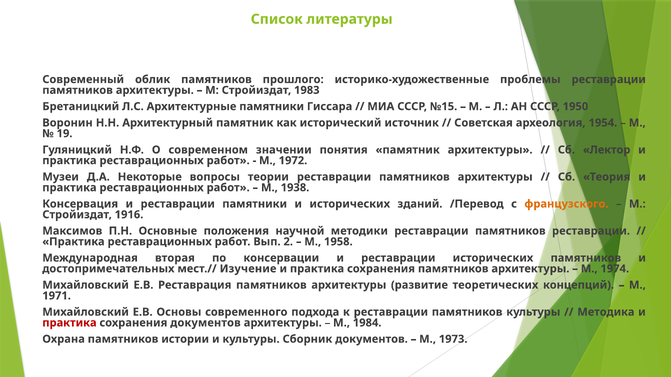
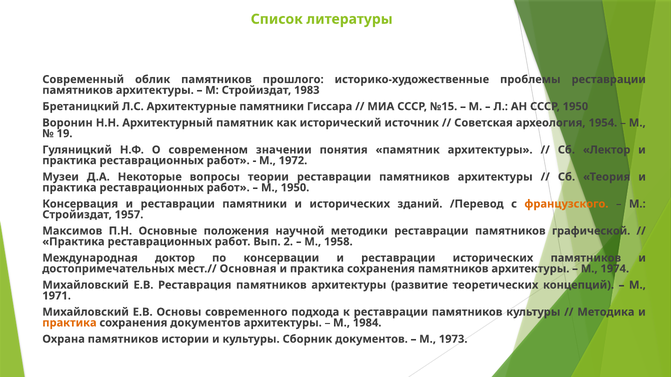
М 1938: 1938 -> 1950 (295, 188)
1916: 1916 -> 1957 (129, 215)
памятников реставрации: реставрации -> графической (591, 231)
вторая: вторая -> доктор (175, 258)
Изучение: Изучение -> Основная (248, 269)
практика colour: red -> orange (69, 323)
